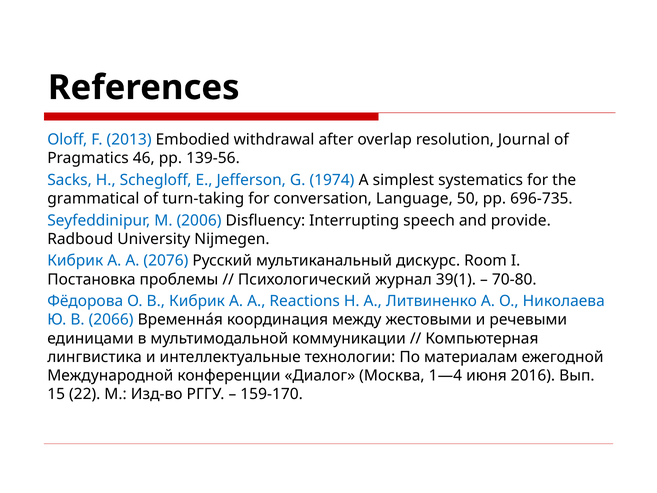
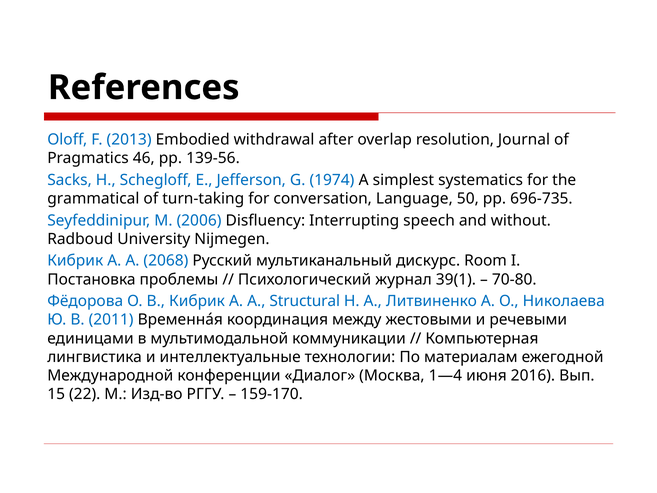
provide: provide -> without (521, 220)
2076: 2076 -> 2068 (166, 261)
Reactions: Reactions -> Structural (305, 301)
2066: 2066 -> 2011 (111, 320)
